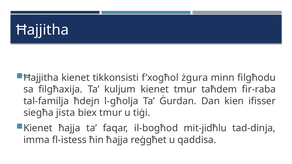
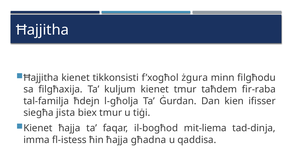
mit-jidħlu: mit-jidħlu -> mit-liema (205, 128)
reġgħet: reġgħet -> għadna (149, 140)
